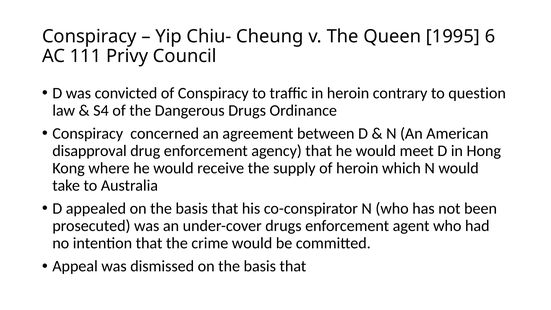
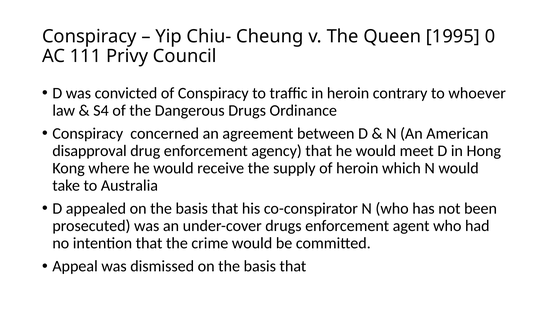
6: 6 -> 0 (490, 36)
question: question -> whoever (477, 93)
